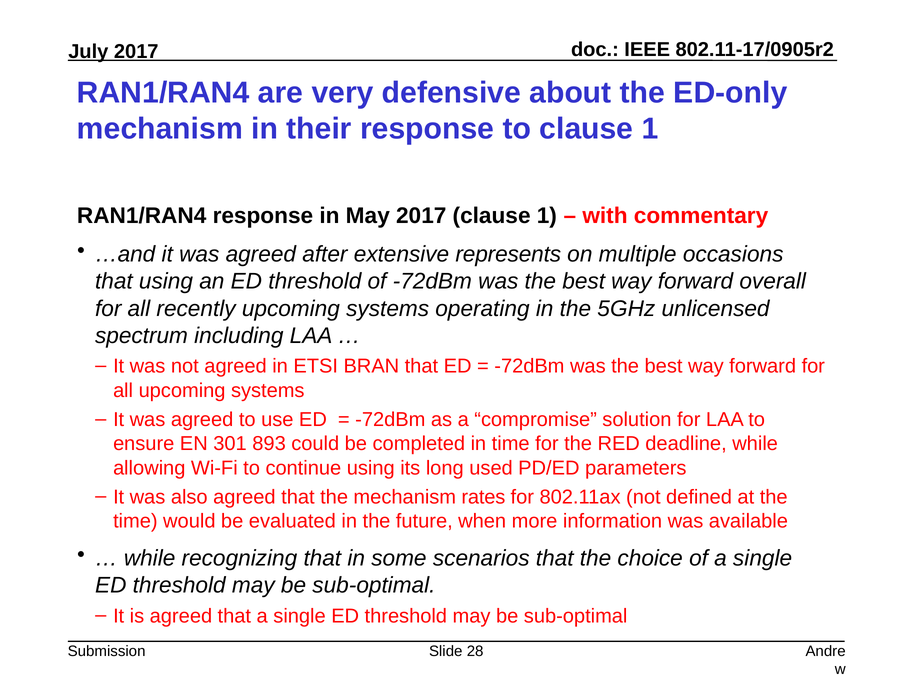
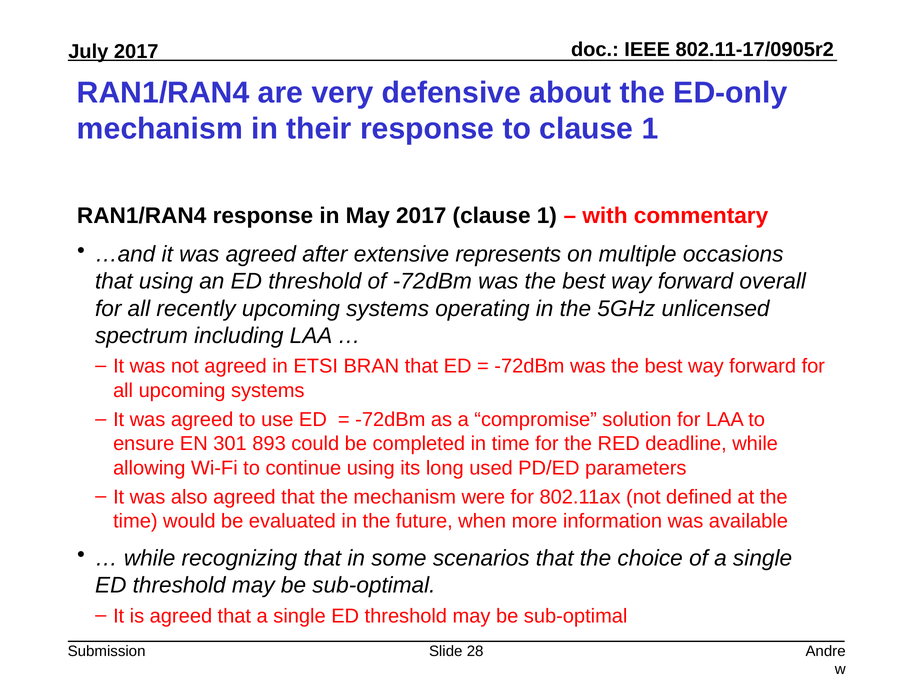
rates: rates -> were (483, 497)
